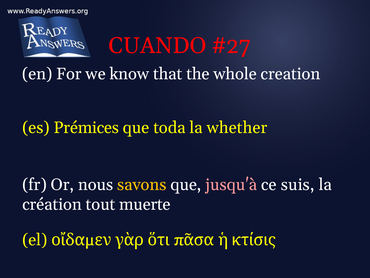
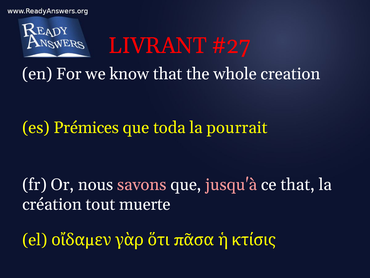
CUANDO: CUANDO -> LIVRANT (158, 46)
whether: whether -> pourrait (237, 127)
savons colour: yellow -> pink (142, 184)
ce suis: suis -> that (298, 184)
